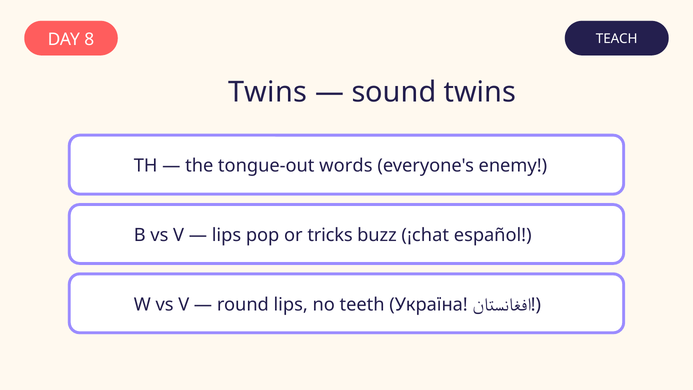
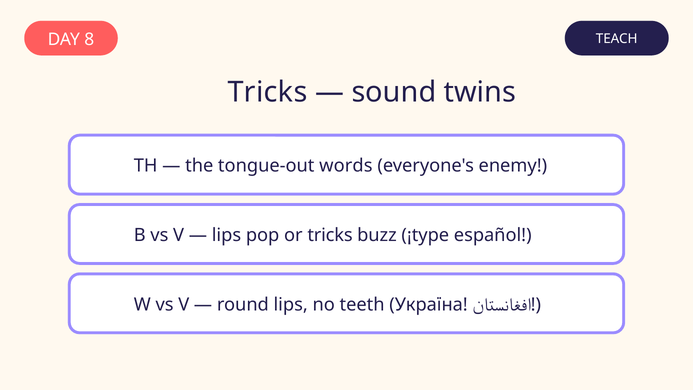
Twins: Twins -> Tricks (268, 92)
¡chat: ¡chat -> ¡type (425, 235)
